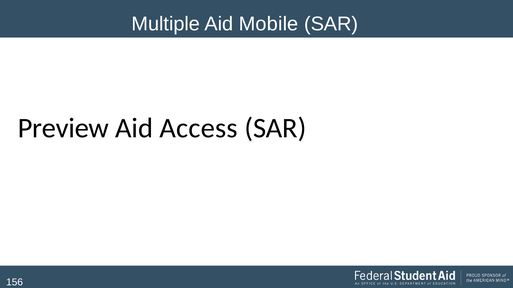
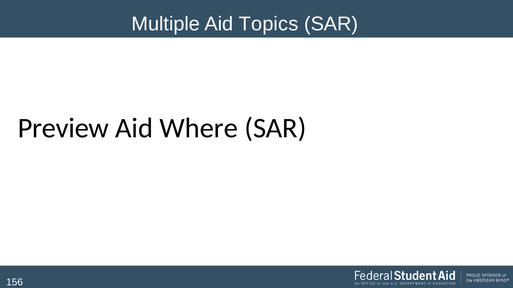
Mobile: Mobile -> Topics (269, 24)
Access: Access -> Where (199, 128)
